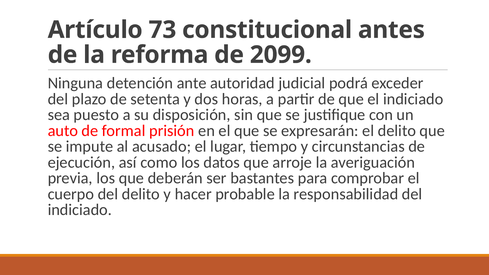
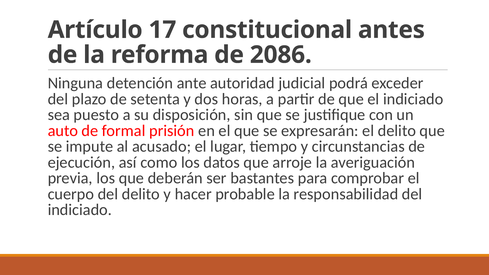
73: 73 -> 17 (162, 30)
2099: 2099 -> 2086 (281, 55)
